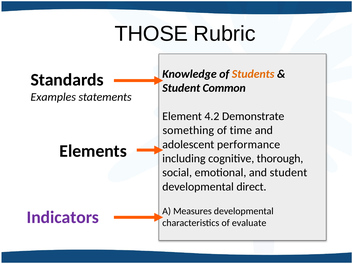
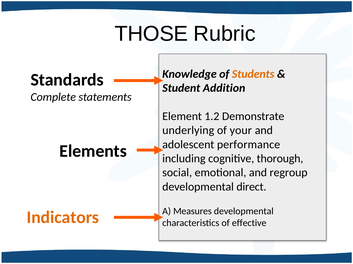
Common: Common -> Addition (224, 88)
Examples: Examples -> Complete (53, 97)
4.2: 4.2 -> 1.2 (212, 117)
something: something -> underlying (188, 131)
time: time -> your (241, 131)
and student: student -> regroup (289, 173)
Indicators colour: purple -> orange (63, 218)
evaluate: evaluate -> effective (249, 224)
